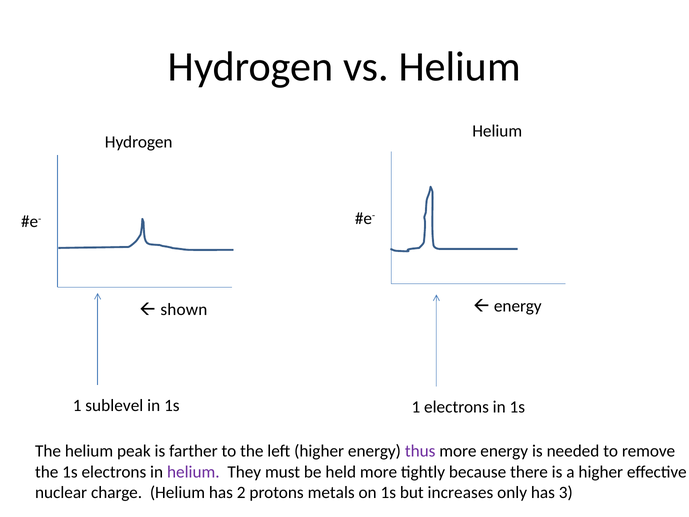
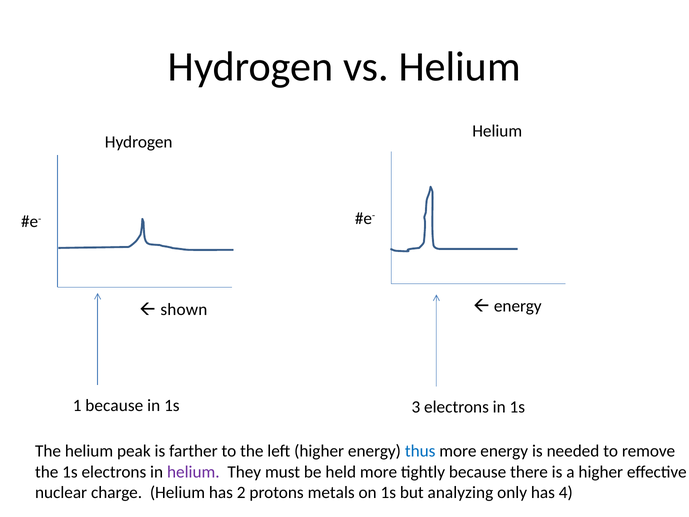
1 sublevel: sublevel -> because (114, 405)
1s 1: 1 -> 3 (416, 407)
thus colour: purple -> blue (420, 451)
increases: increases -> analyzing (460, 492)
3: 3 -> 4 (566, 492)
